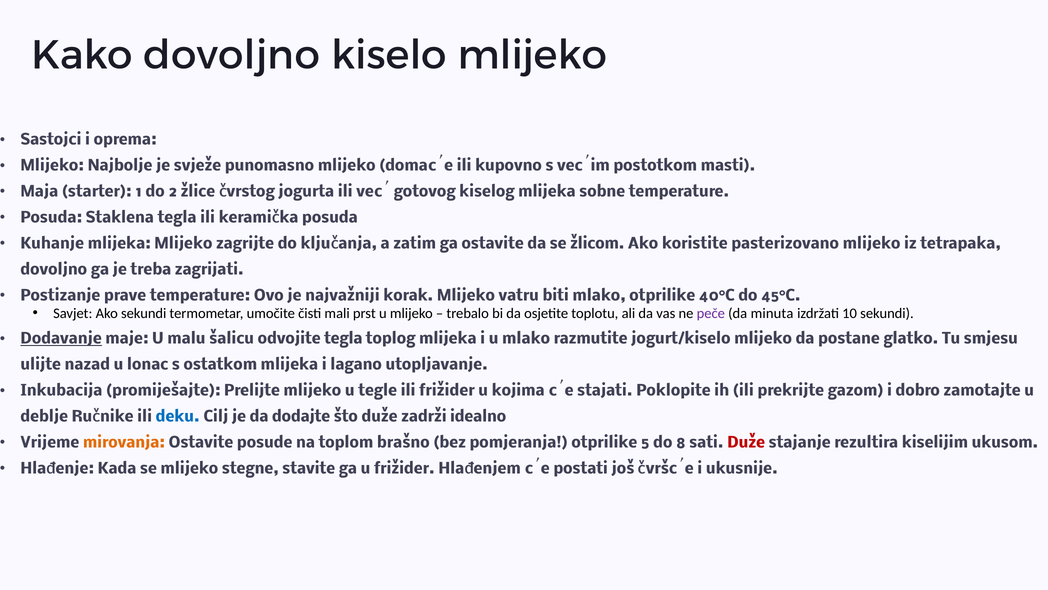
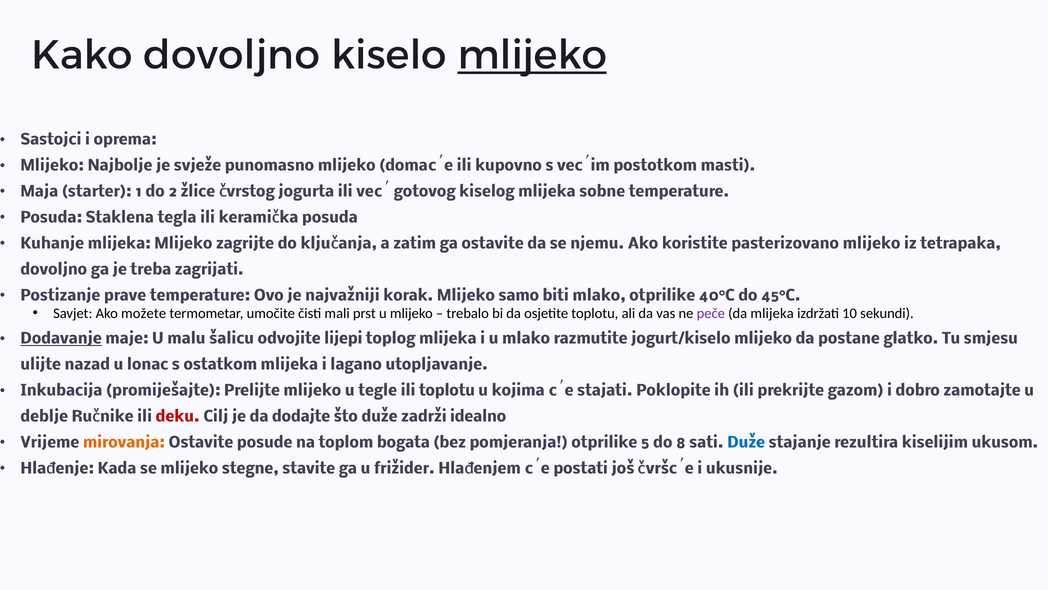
mlijeko underline: none -> present (532, 55)
žlicom: žlicom -> njemu (597, 244)
vatru: vatru -> samo (519, 296)
Ako sekundi: sekundi -> možete (144, 313)
da minuta: minuta -> mlijeka (772, 313)
odvojite tegla: tegla -> lijepi (343, 339)
ili frižider: frižider -> toplotu (447, 391)
deku colour: blue -> red (178, 417)
brašno: brašno -> bogata (403, 443)
Duže colour: red -> blue (746, 443)
